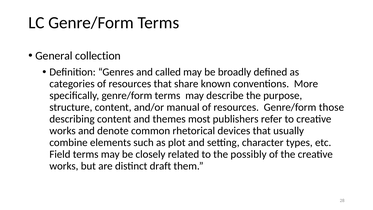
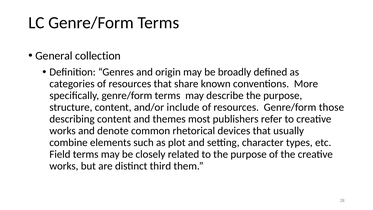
called: called -> origin (168, 72)
manual: manual -> include (183, 107)
to the possibly: possibly -> purpose (249, 154)
draft: draft -> third (160, 166)
